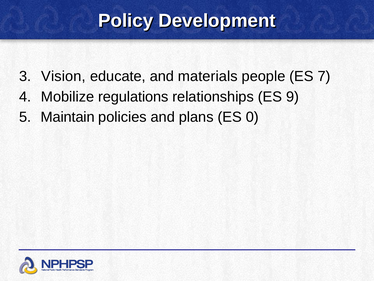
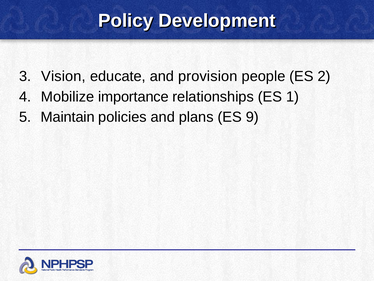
materials: materials -> provision (208, 76)
7: 7 -> 2 (324, 76)
regulations: regulations -> importance (133, 97)
9: 9 -> 1 (293, 97)
0: 0 -> 9 (252, 117)
